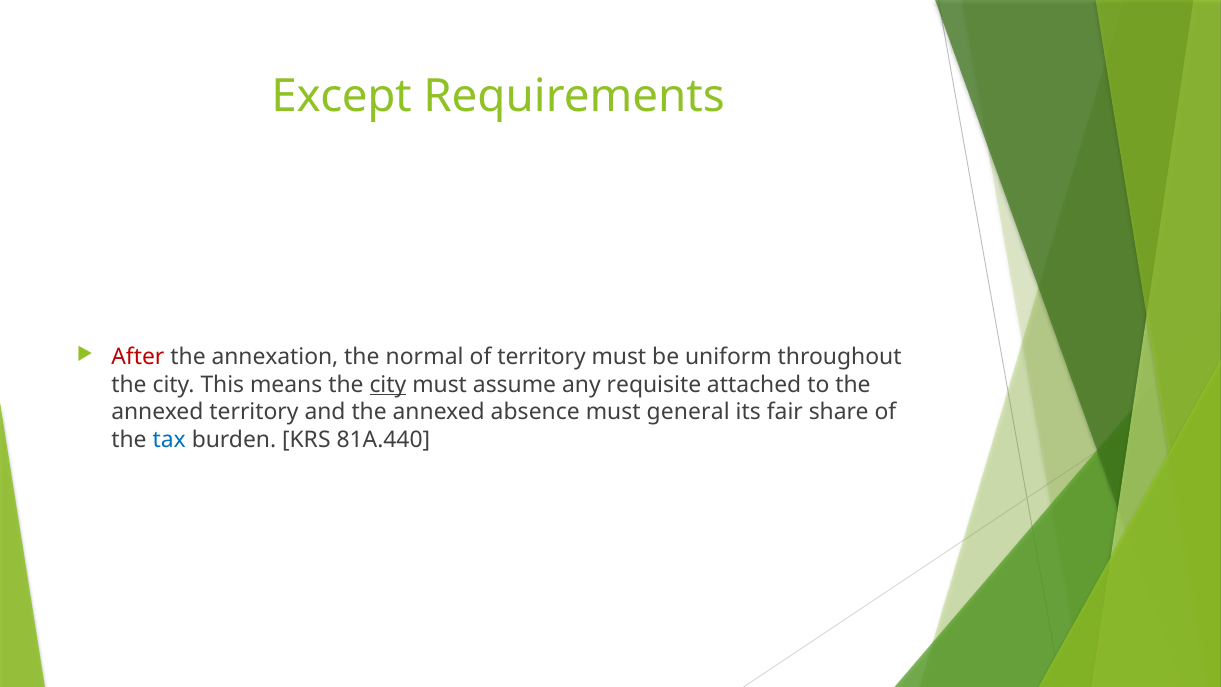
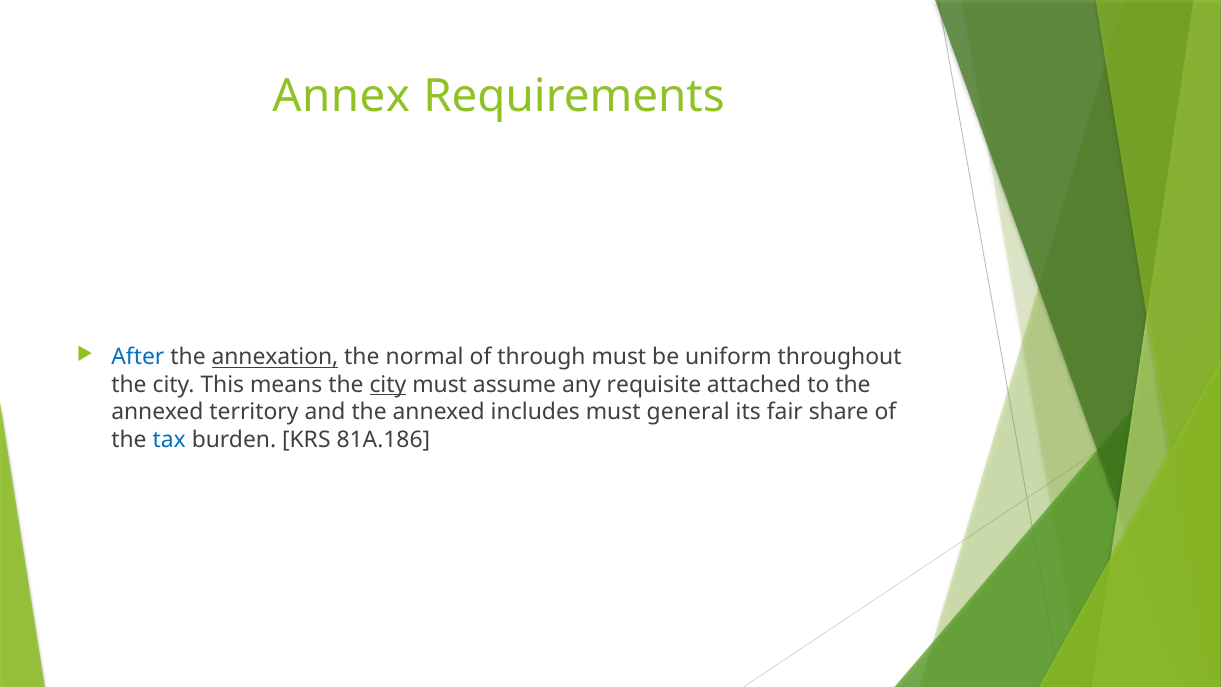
Except: Except -> Annex (341, 96)
After colour: red -> blue (138, 357)
annexation underline: none -> present (275, 357)
of territory: territory -> through (541, 357)
absence: absence -> includes (535, 412)
81A.440: 81A.440 -> 81A.186 (383, 440)
